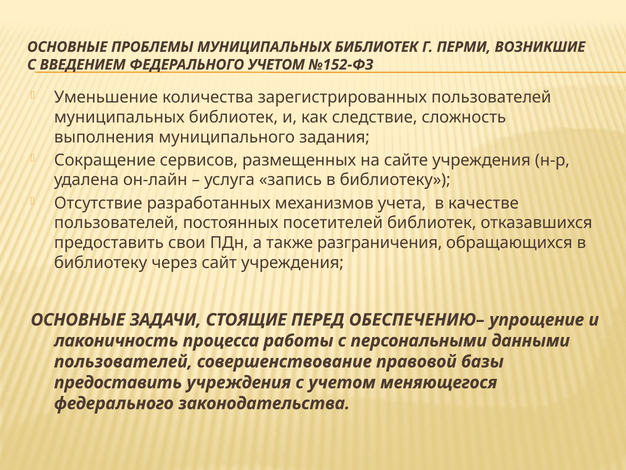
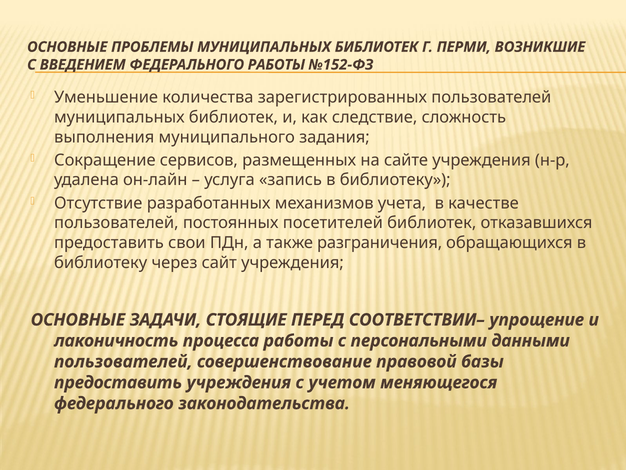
ФЕДЕРАЛЬНОГО УЧЕТОМ: УЧЕТОМ -> РАБОТЫ (276, 65)
ОБЕСПЕЧЕНИЮ–: ОБЕСПЕЧЕНИЮ– -> СООТВЕТСТВИИ– (417, 320)
